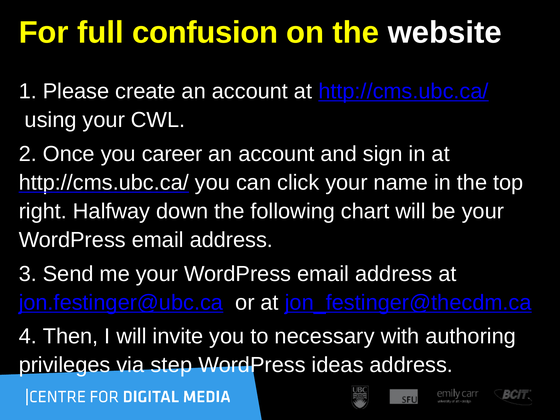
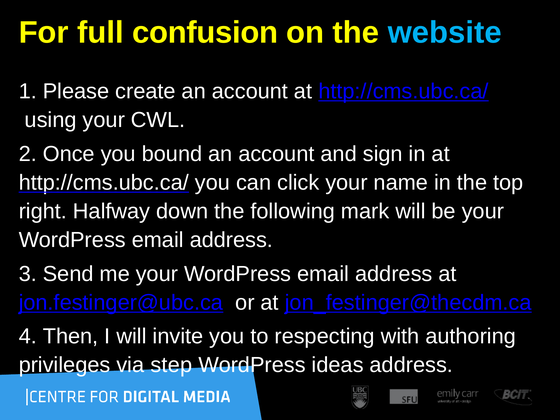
website colour: white -> light blue (445, 33)
career: career -> bound (172, 154)
chart: chart -> mark (365, 211)
necessary: necessary -> respecting (325, 336)
